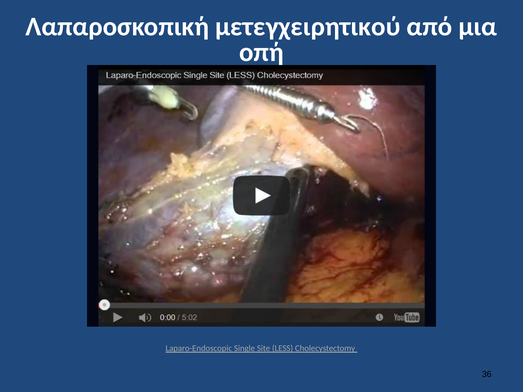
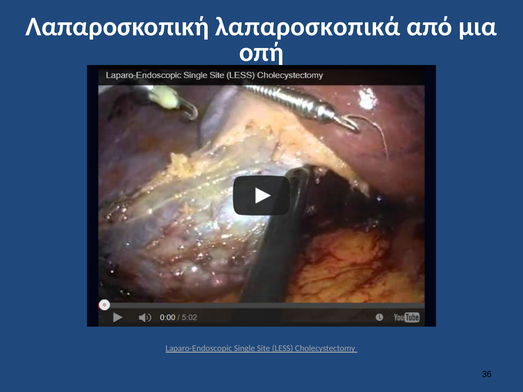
μετεγχειρητικού: μετεγχειρητικού -> λαπαροσκοπικά (308, 27)
